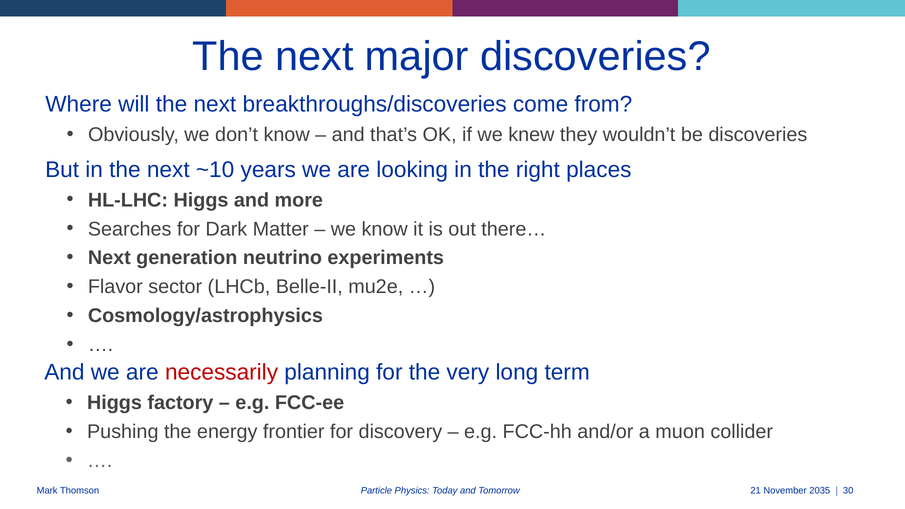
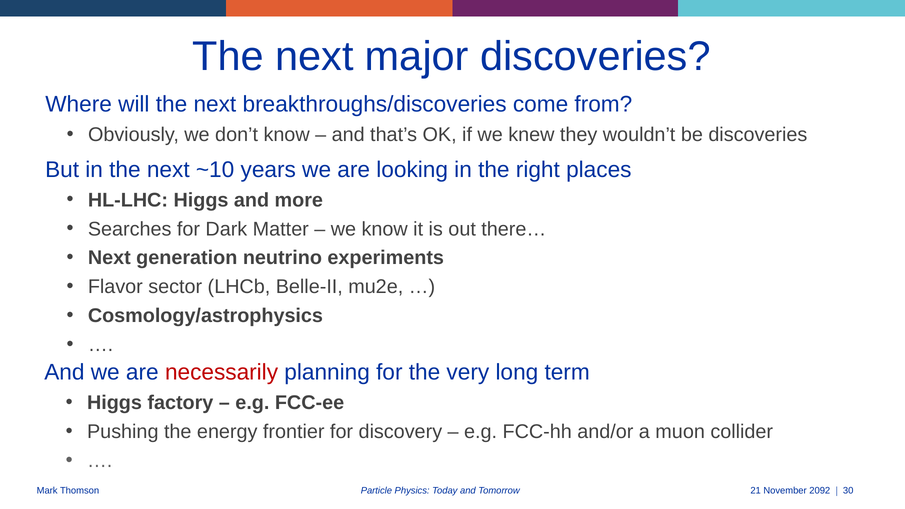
2035: 2035 -> 2092 (820, 491)
